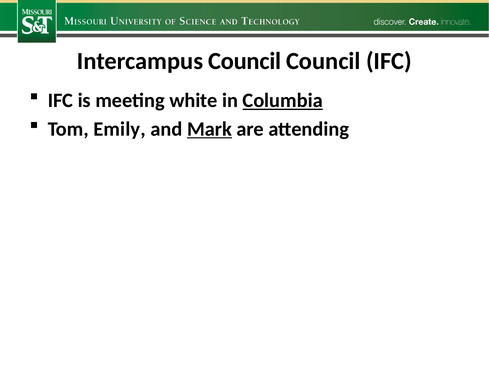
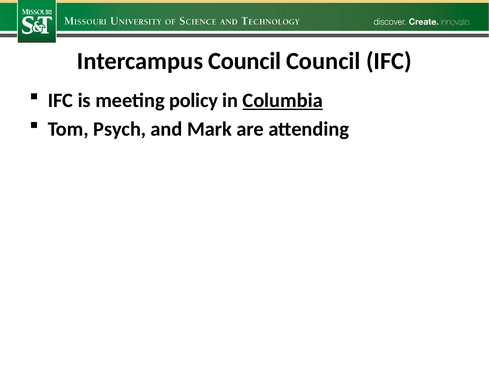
white: white -> policy (194, 100)
Emily: Emily -> Psych (120, 129)
Mark underline: present -> none (210, 129)
